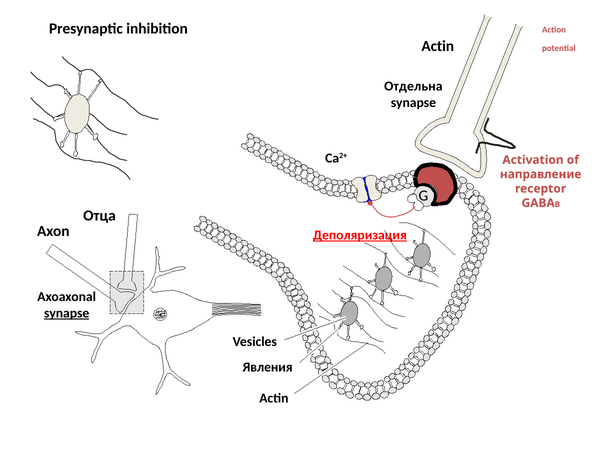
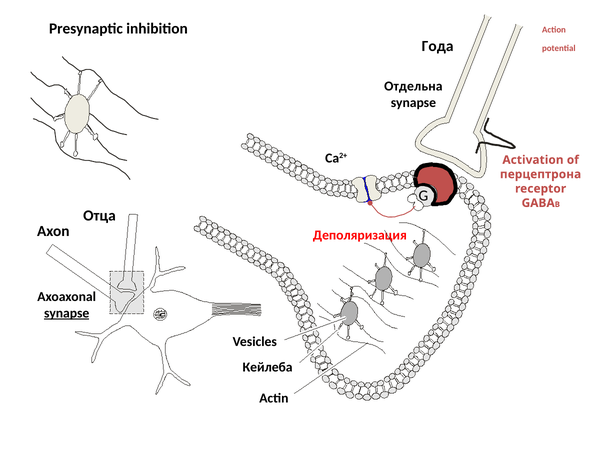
Actin: Actin -> Года (438, 46)
направление: направление -> перцептрона (541, 174)
Деполяризация underline: present -> none (360, 235)
Явления: Явления -> Кейлеба (268, 367)
